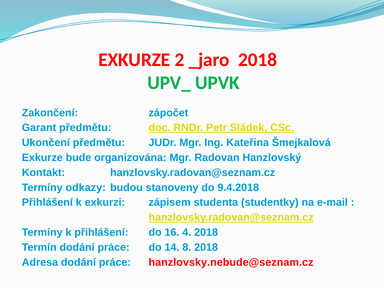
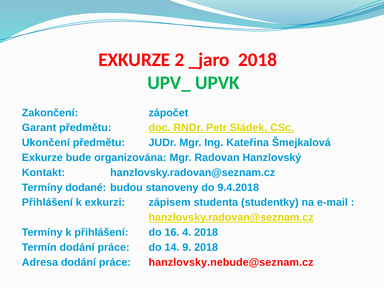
odkazy: odkazy -> dodané (86, 188)
8: 8 -> 9 (187, 247)
